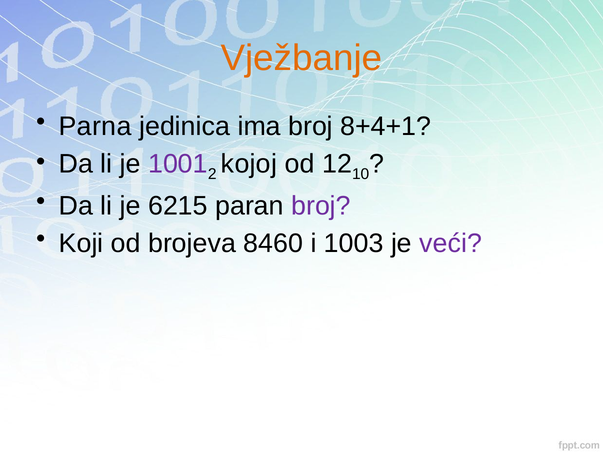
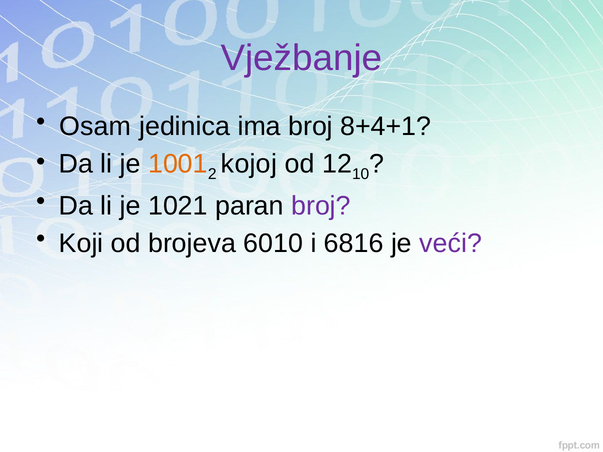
Vježbanje colour: orange -> purple (301, 58)
Parna: Parna -> Osam (95, 126)
1001 colour: purple -> orange (178, 164)
6215: 6215 -> 1021 (178, 206)
8460: 8460 -> 6010 (273, 244)
1003: 1003 -> 6816 (354, 244)
